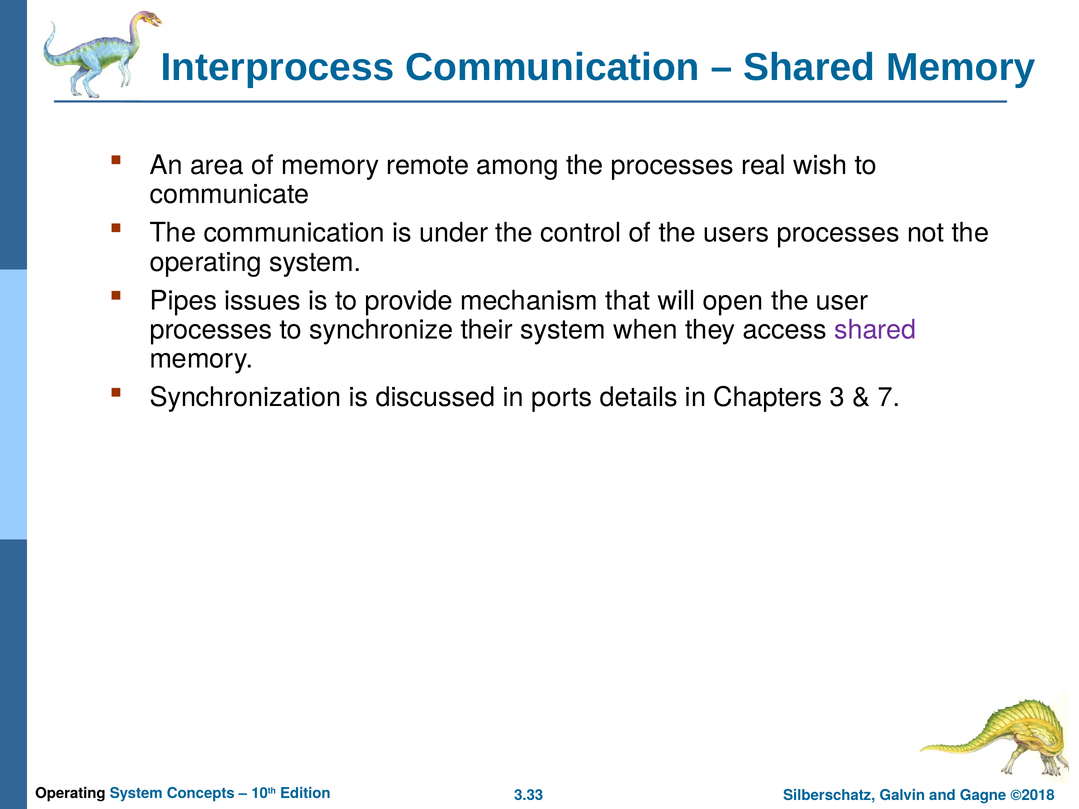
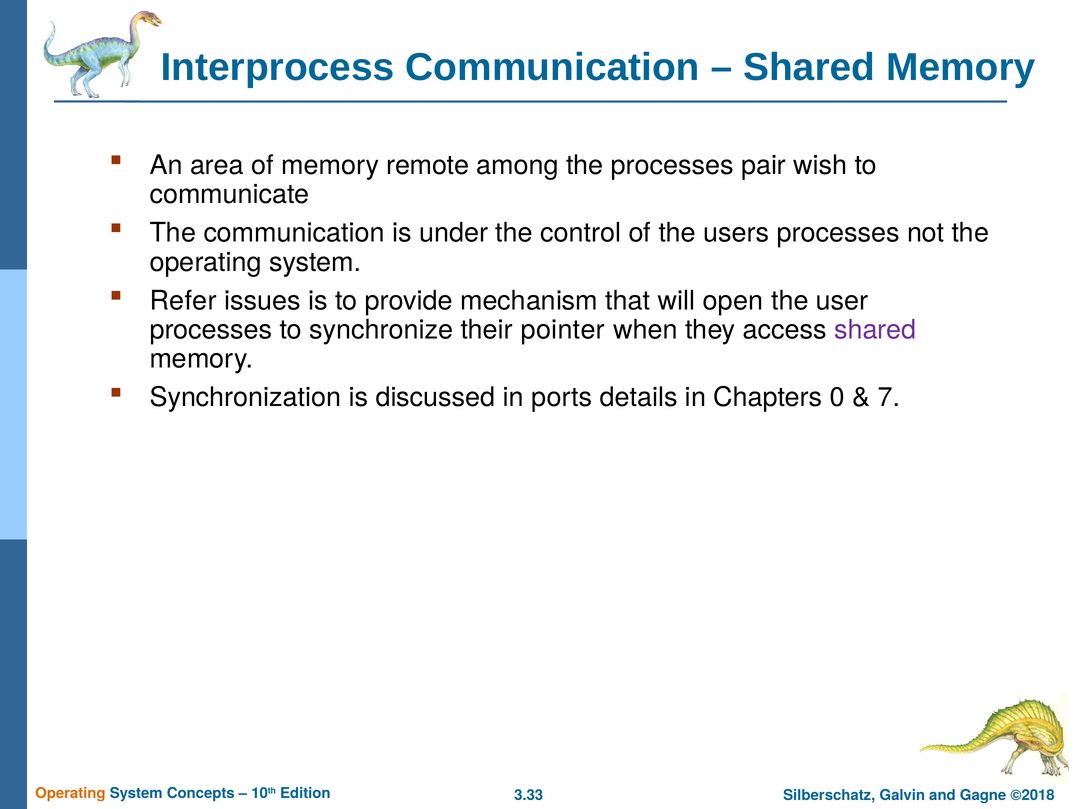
real: real -> pair (764, 165)
Pipes: Pipes -> Refer (183, 301)
their system: system -> pointer (563, 330)
3: 3 -> 0 (837, 398)
Operating colour: black -> orange (70, 793)
